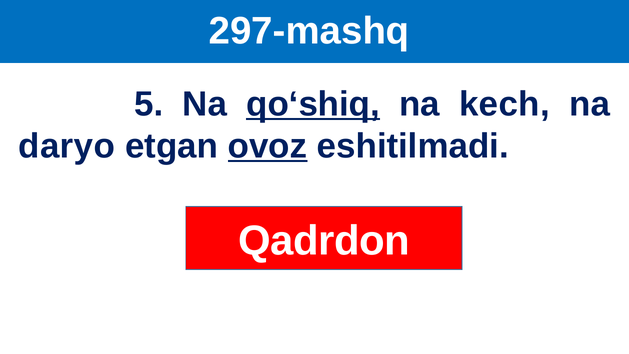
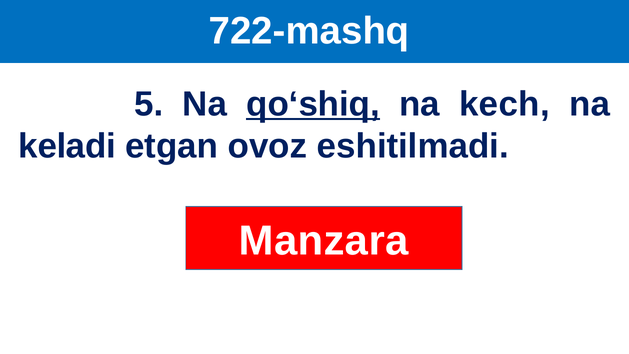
297-mashq: 297-mashq -> 722-mashq (309, 31)
daryo: daryo -> keladi (67, 146)
ovoz underline: present -> none (268, 146)
Qadrdon: Qadrdon -> Manzara (324, 241)
